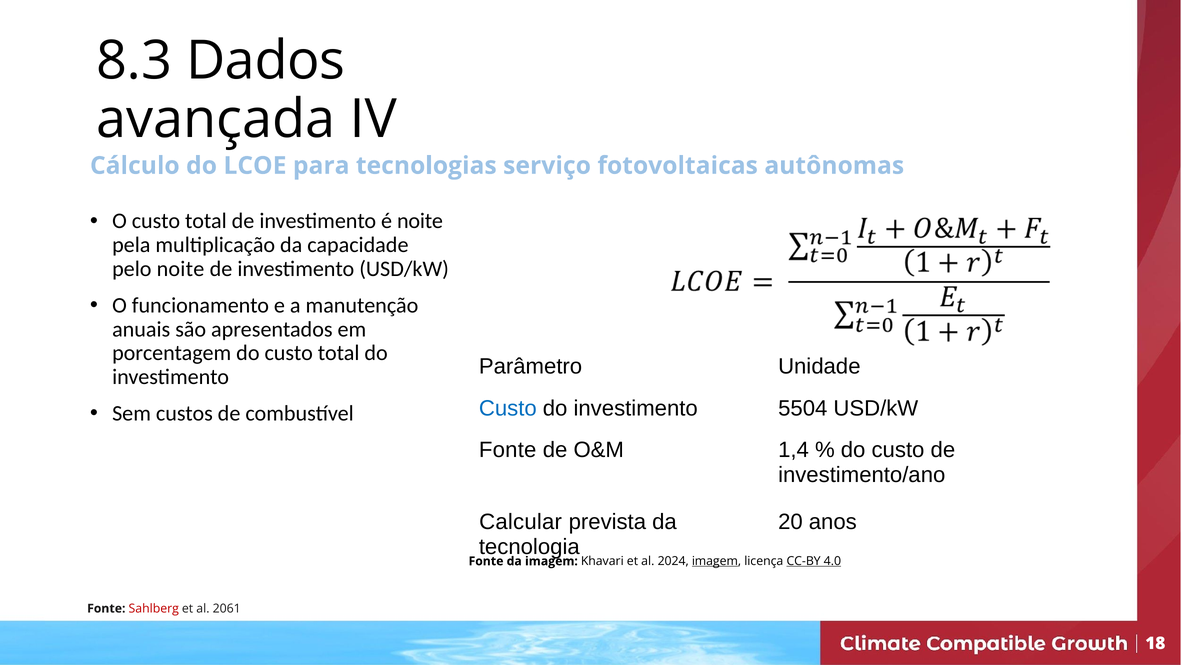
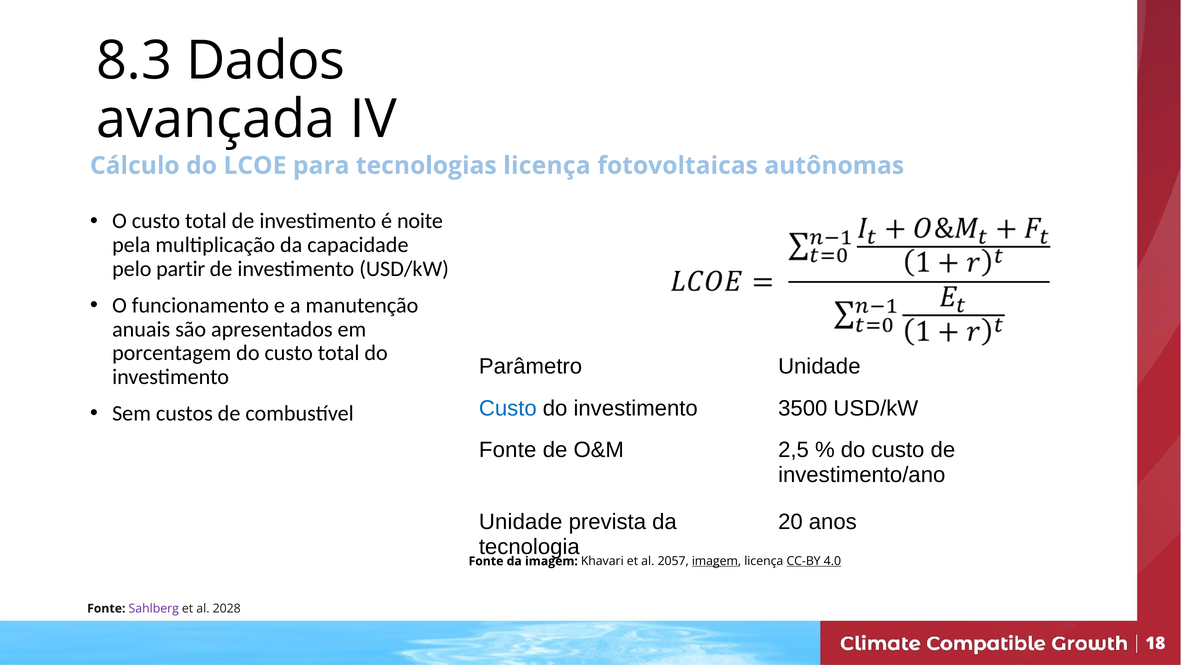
tecnologias serviço: serviço -> licença (547, 166)
pelo noite: noite -> partir (181, 269)
5504: 5504 -> 3500 (803, 408)
1,4: 1,4 -> 2,5 (794, 449)
Calcular: Calcular -> Unidade (521, 521)
2024: 2024 -> 2057 (673, 561)
Sahlberg colour: red -> purple (154, 608)
2061: 2061 -> 2028 (227, 608)
